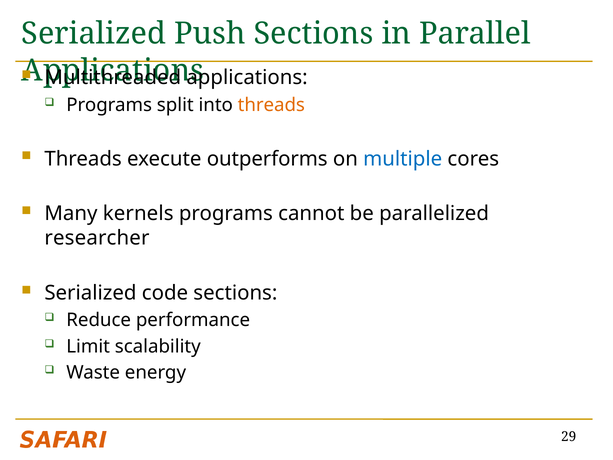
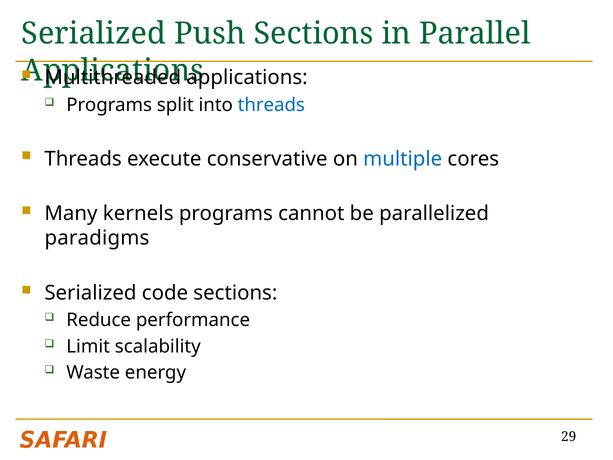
threads colour: orange -> blue (271, 105)
outperforms: outperforms -> conservative (267, 159)
researcher: researcher -> paradigms (97, 238)
